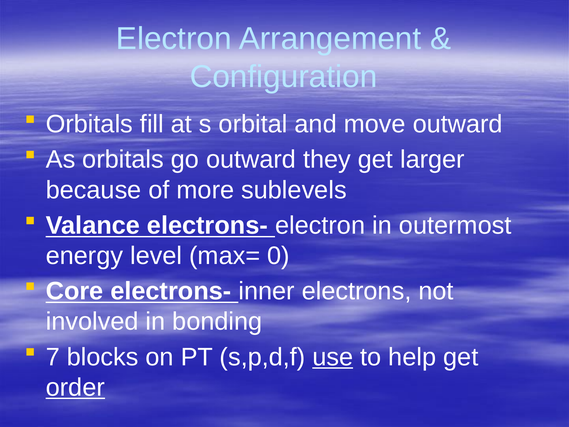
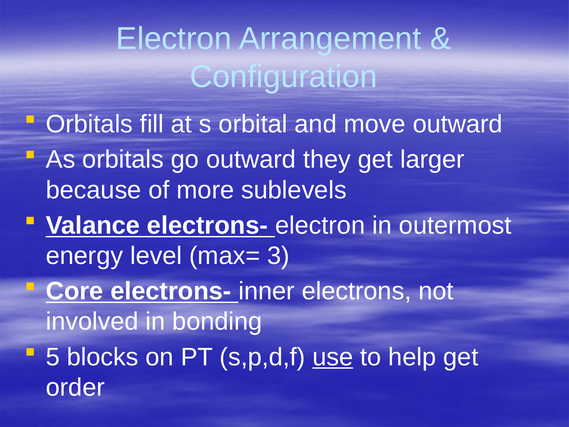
0: 0 -> 3 (278, 256)
7: 7 -> 5 (53, 357)
order underline: present -> none (75, 387)
